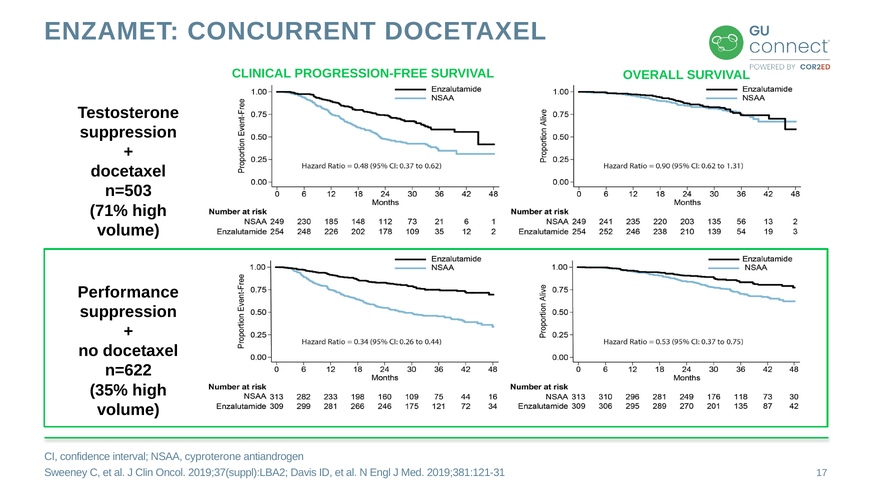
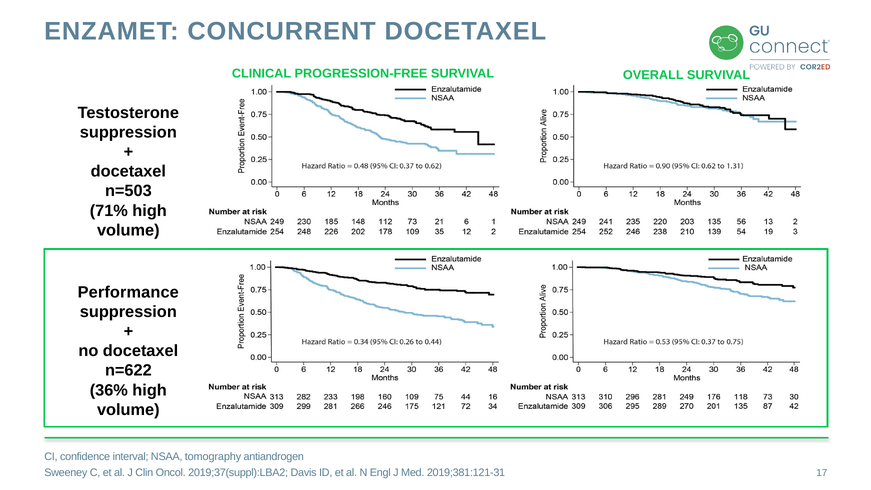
35%: 35% -> 36% (109, 390)
cyproterone: cyproterone -> tomography (213, 457)
